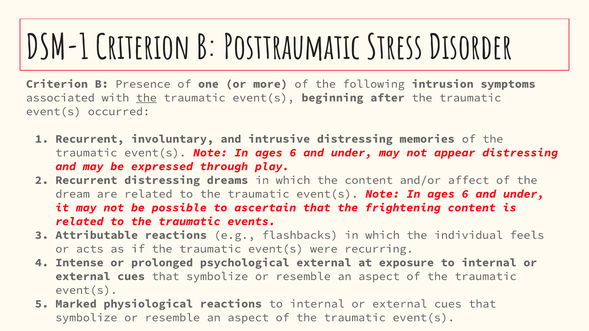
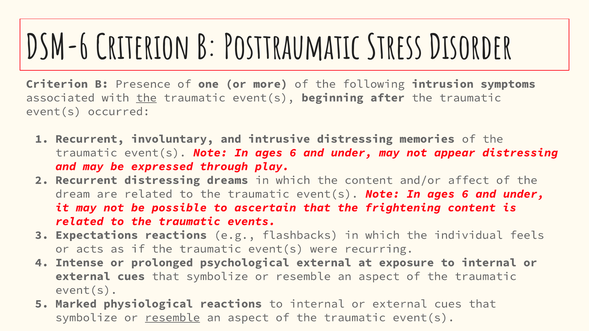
DSM-1: DSM-1 -> DSM-6 (57, 48)
Attributable: Attributable -> Expectations (97, 235)
resemble underline: none -> present (172, 318)
